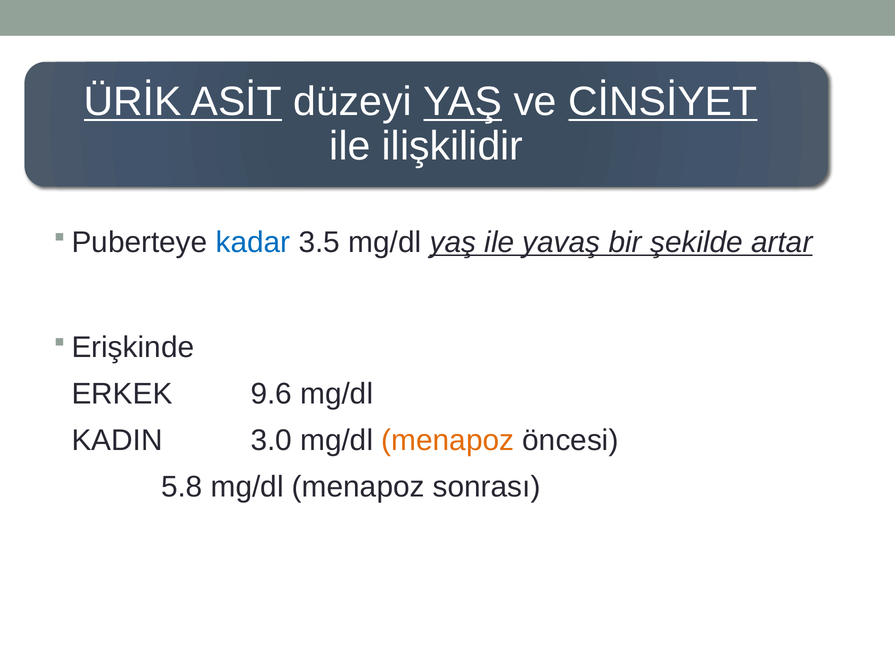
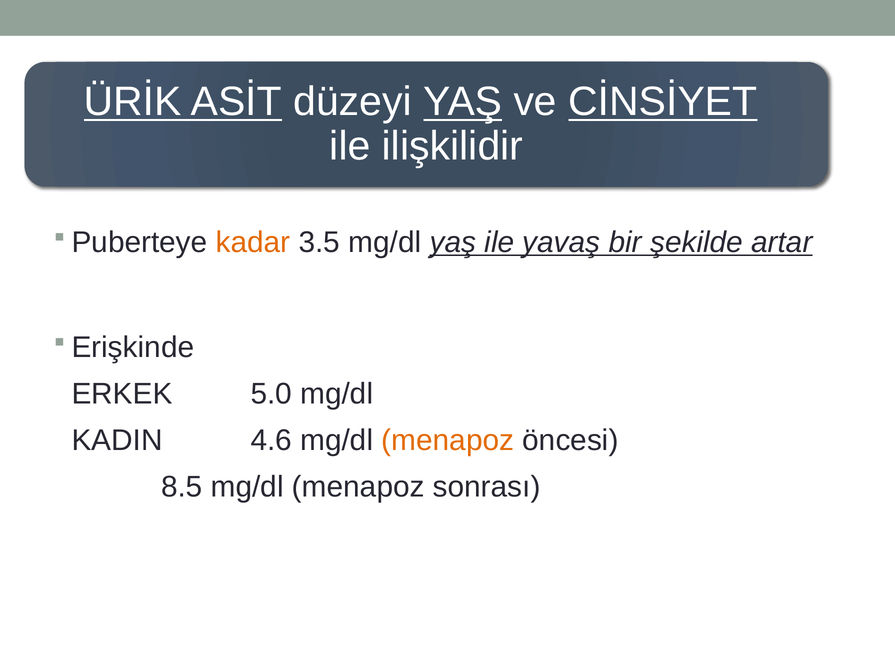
kadar colour: blue -> orange (253, 242)
9.6: 9.6 -> 5.0 (271, 393)
3.0: 3.0 -> 4.6 (271, 440)
5.8: 5.8 -> 8.5 (182, 486)
